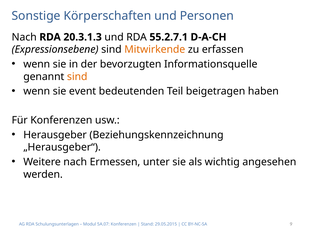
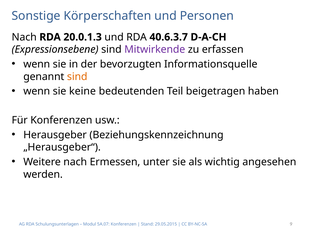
20.3.1.3: 20.3.1.3 -> 20.0.1.3 (83, 37)
55.2.7.1: 55.2.7.1 -> 40.6.3.7 (169, 37)
Mitwirkende colour: orange -> purple (155, 49)
event: event -> keine (82, 91)
